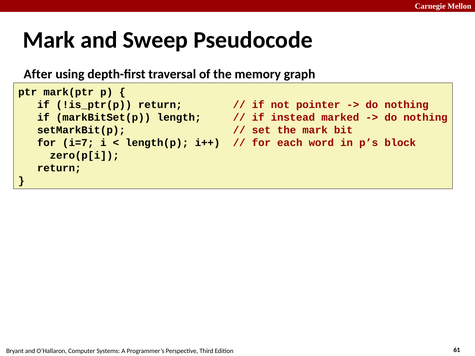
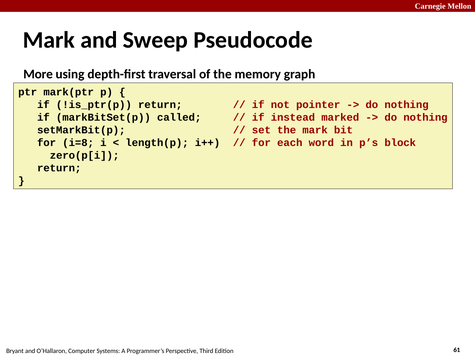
After: After -> More (38, 74)
length: length -> called (179, 118)
i=7: i=7 -> i=8 (78, 143)
